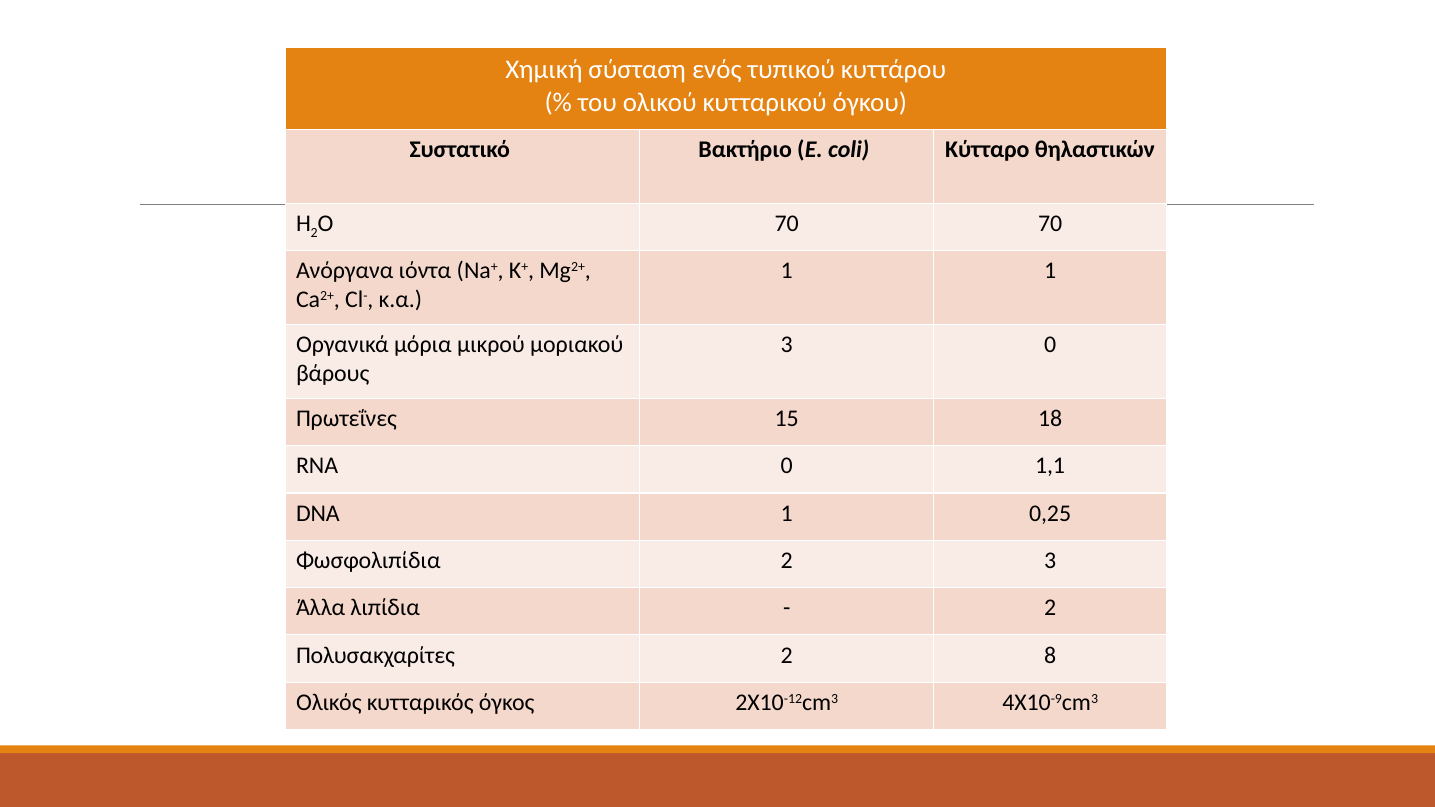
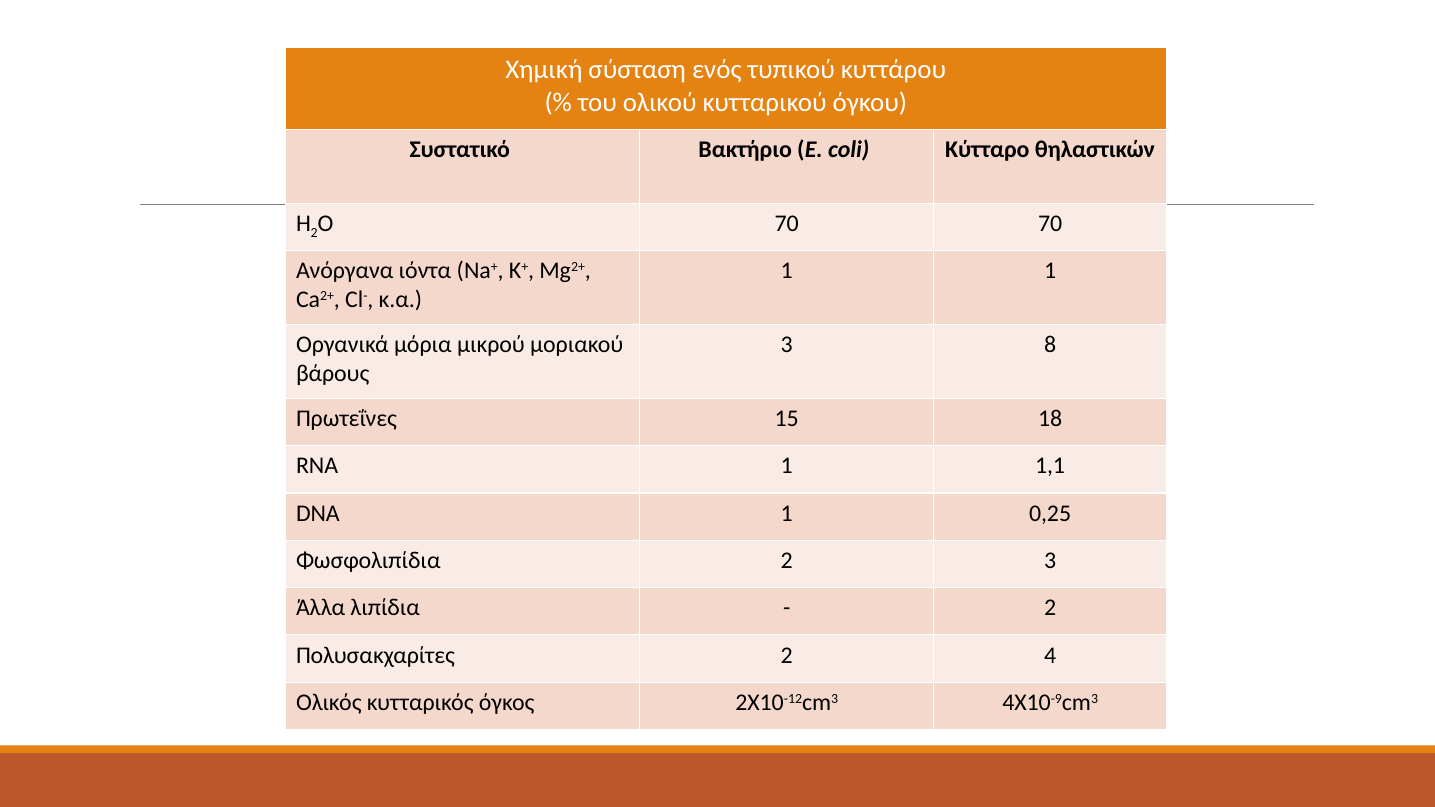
3 0: 0 -> 8 (1050, 345)
RNA 0: 0 -> 1 (787, 466)
8: 8 -> 4 (1050, 655)
